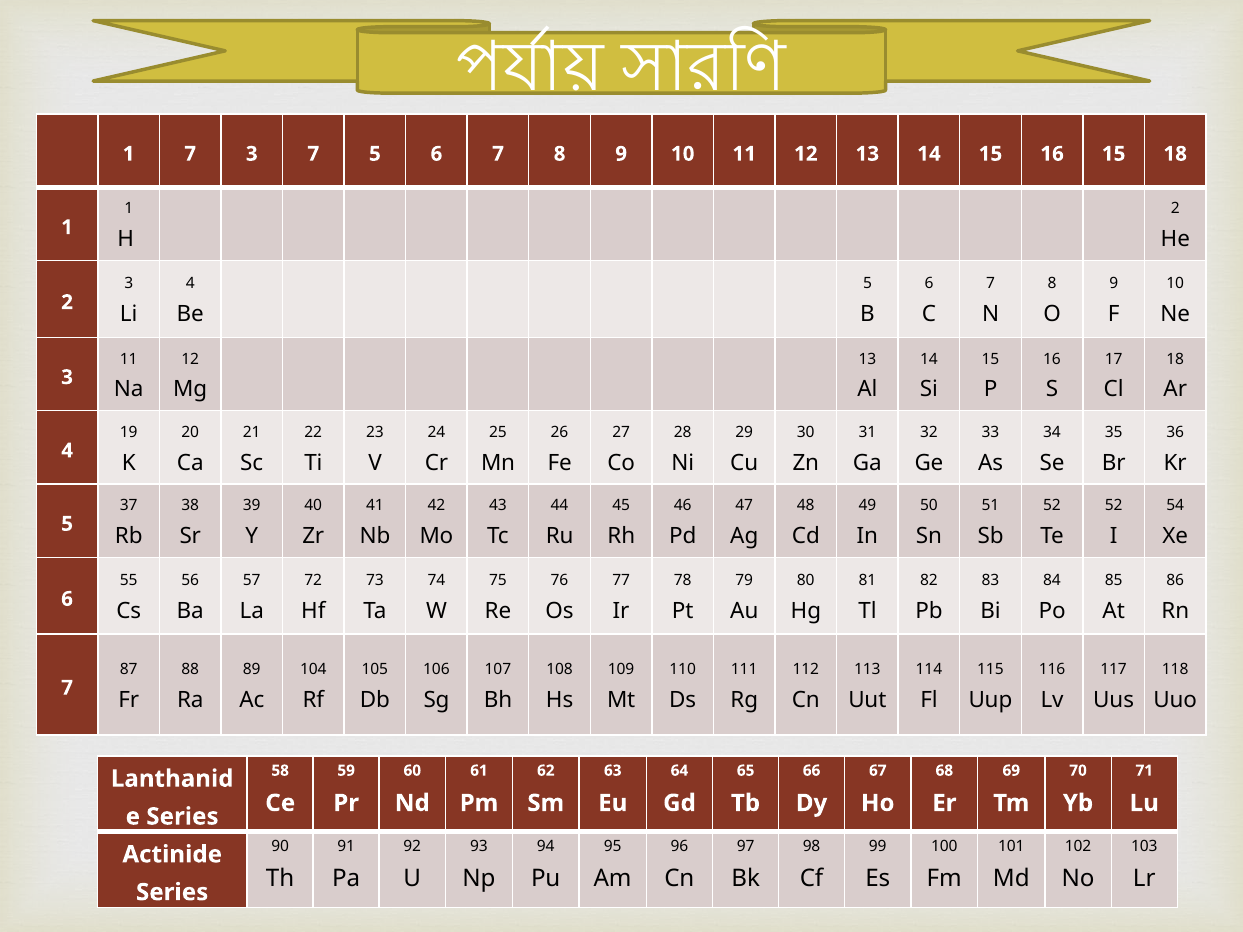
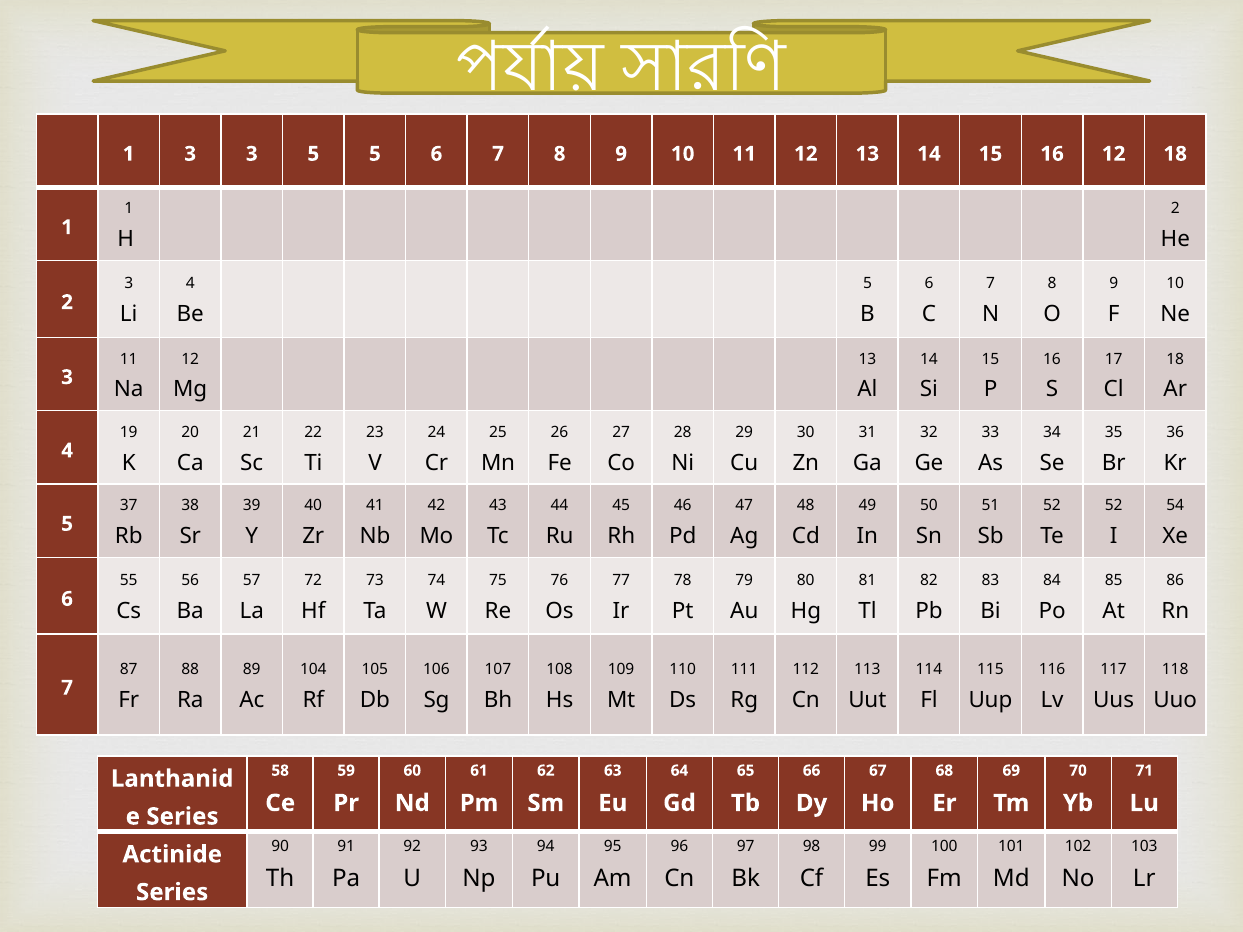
1 7: 7 -> 3 (190, 154)
3 7: 7 -> 5 (313, 154)
16 15: 15 -> 12 (1114, 154)
